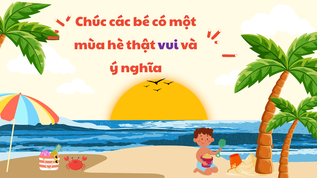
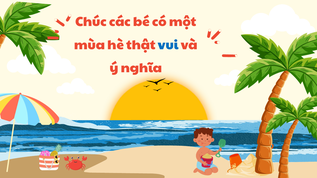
vui colour: purple -> blue (168, 45)
